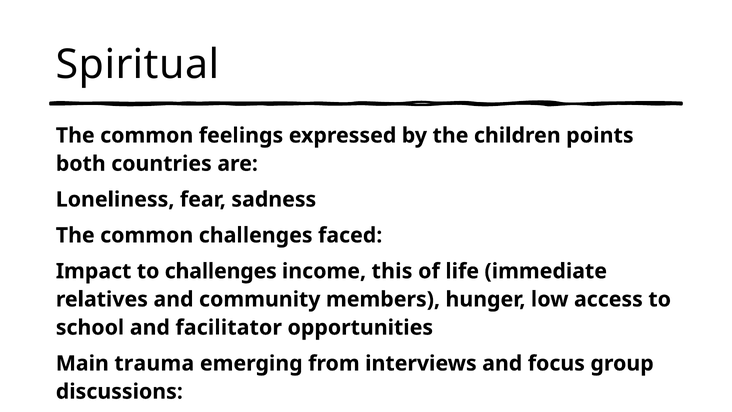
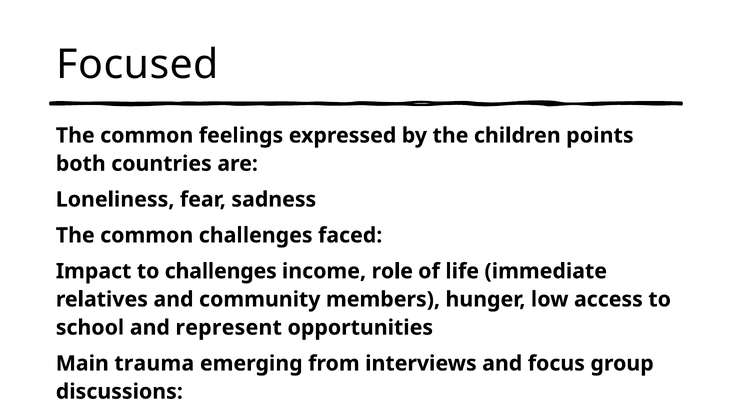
Spiritual: Spiritual -> Focused (138, 65)
this: this -> role (392, 271)
facilitator: facilitator -> represent (229, 327)
